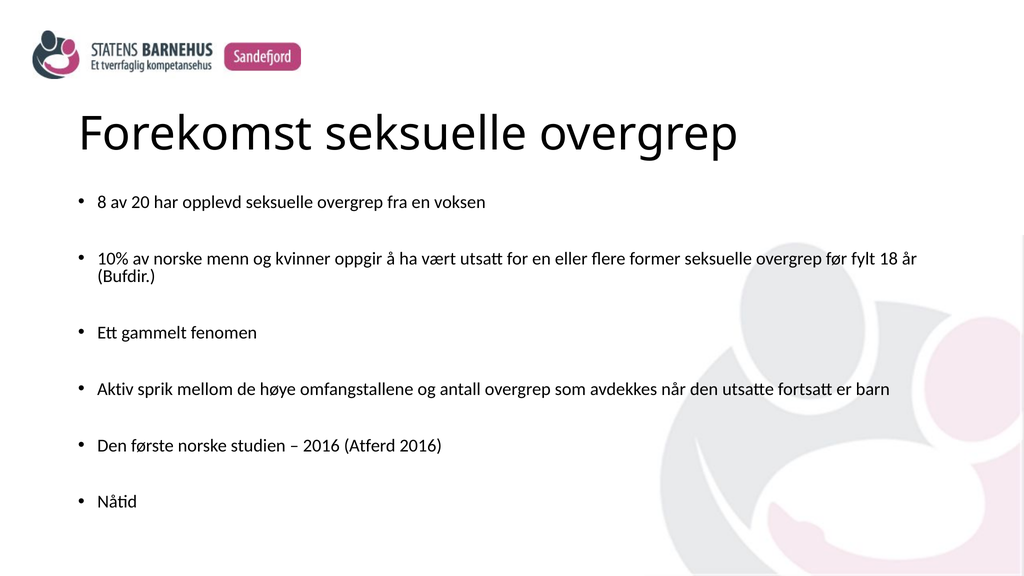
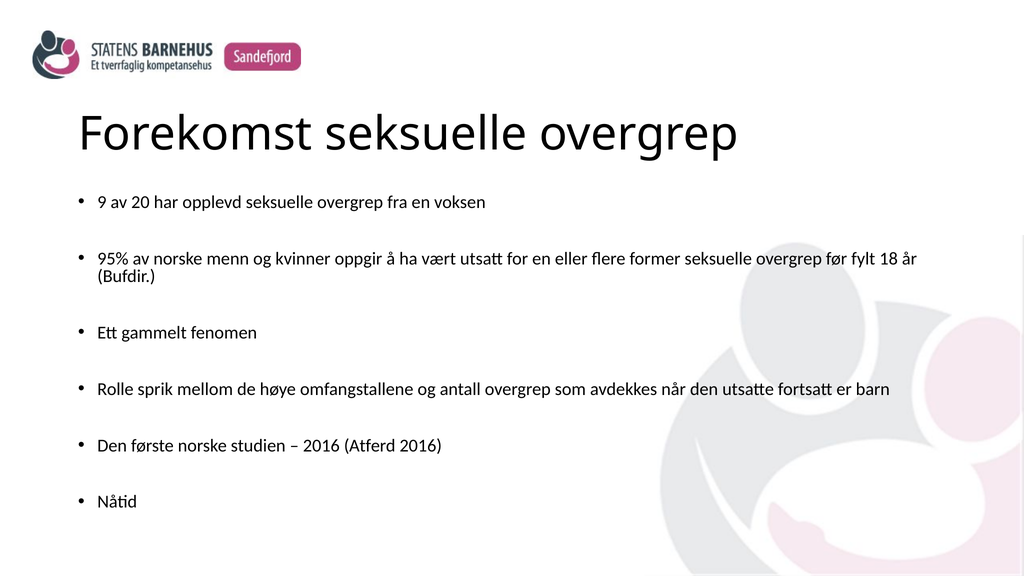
8: 8 -> 9 (102, 202)
10%: 10% -> 95% (113, 259)
Aktiv: Aktiv -> Rolle (115, 389)
